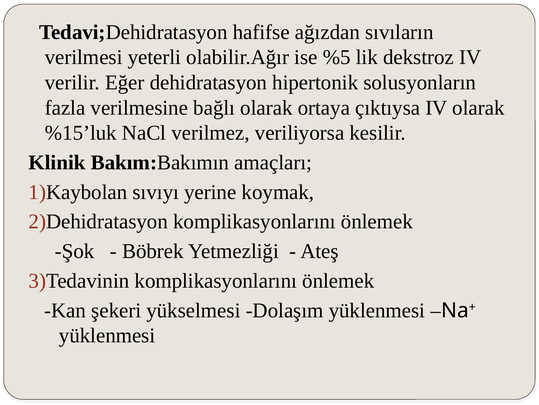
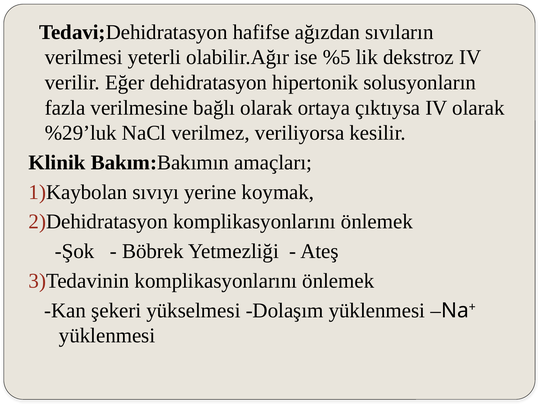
%15’luk: %15’luk -> %29’luk (81, 133)
